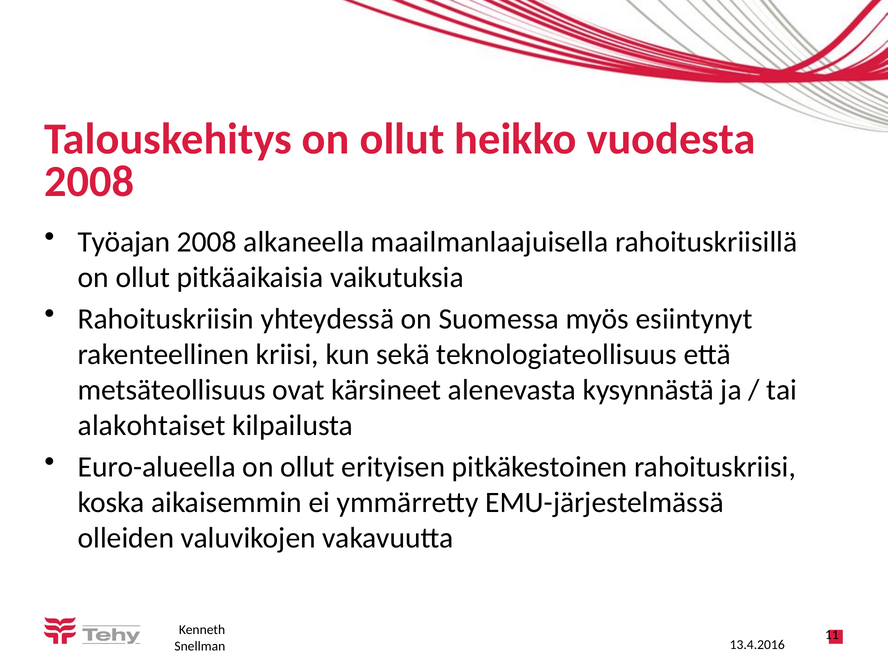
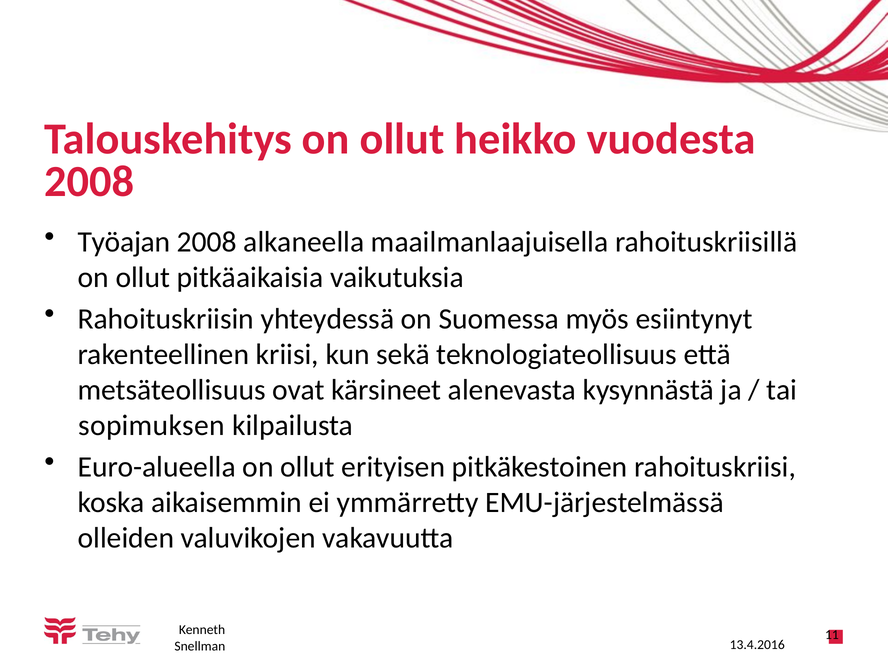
alakohtaiset: alakohtaiset -> sopimuksen (152, 425)
